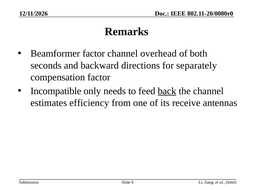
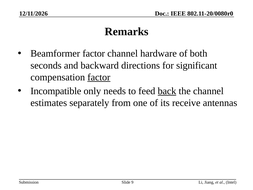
overhead: overhead -> hardware (159, 53)
separately: separately -> significant (197, 65)
factor underline: none -> present (99, 77)
efficiency: efficiency -> separately (89, 103)
